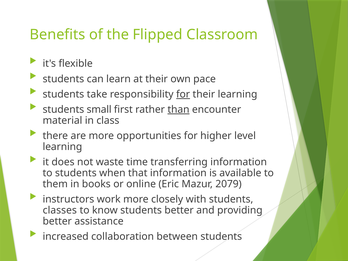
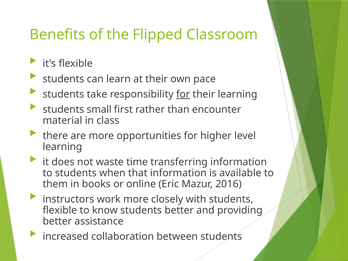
than underline: present -> none (178, 110)
2079: 2079 -> 2016 (229, 184)
classes: classes -> flexible (60, 210)
